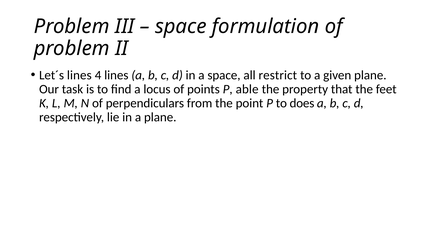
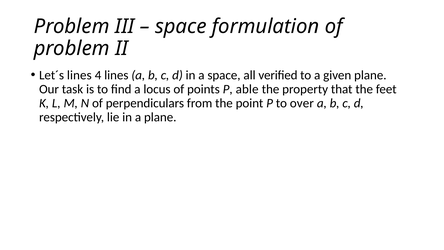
restrict: restrict -> veriﬁed (278, 75)
does: does -> over (302, 103)
